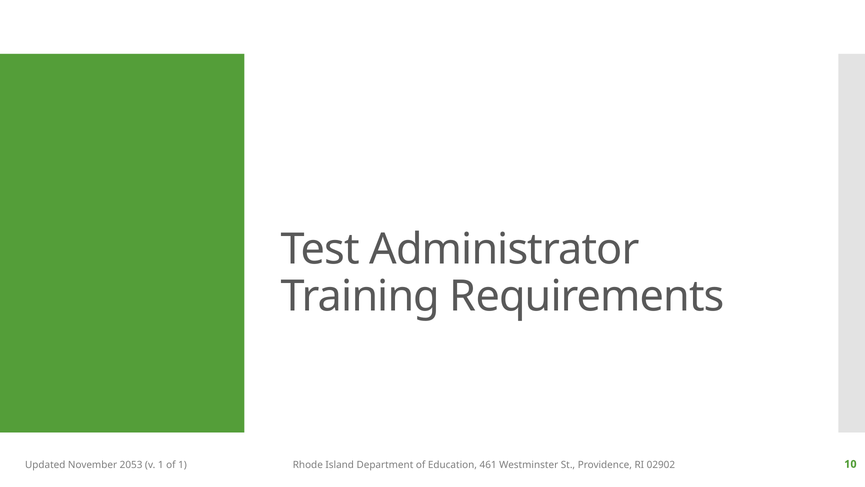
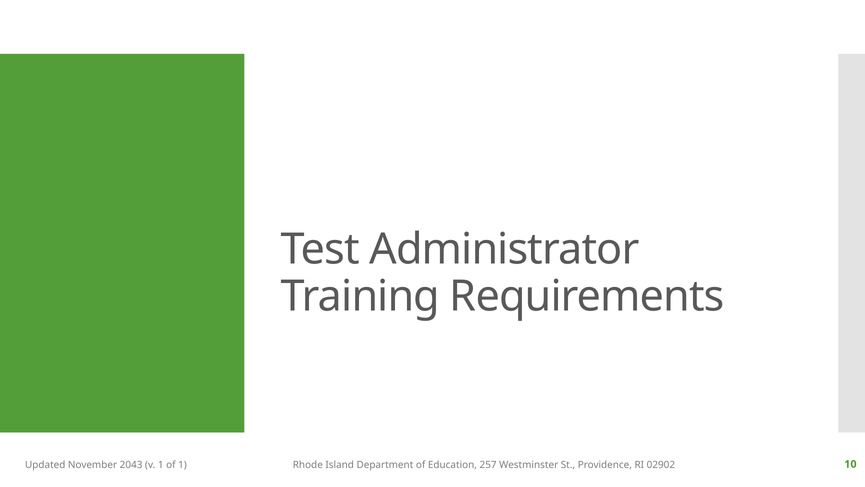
2053: 2053 -> 2043 (131, 465)
461: 461 -> 257 (488, 465)
